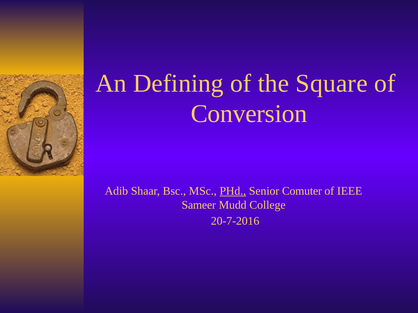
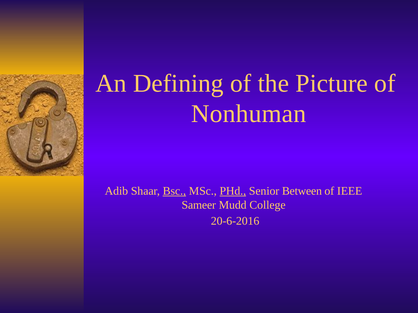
Square: Square -> Picture (332, 83)
Conversion: Conversion -> Nonhuman (249, 114)
Bsc underline: none -> present (174, 191)
Comuter: Comuter -> Between (302, 191)
20-7-2016: 20-7-2016 -> 20-6-2016 (235, 221)
